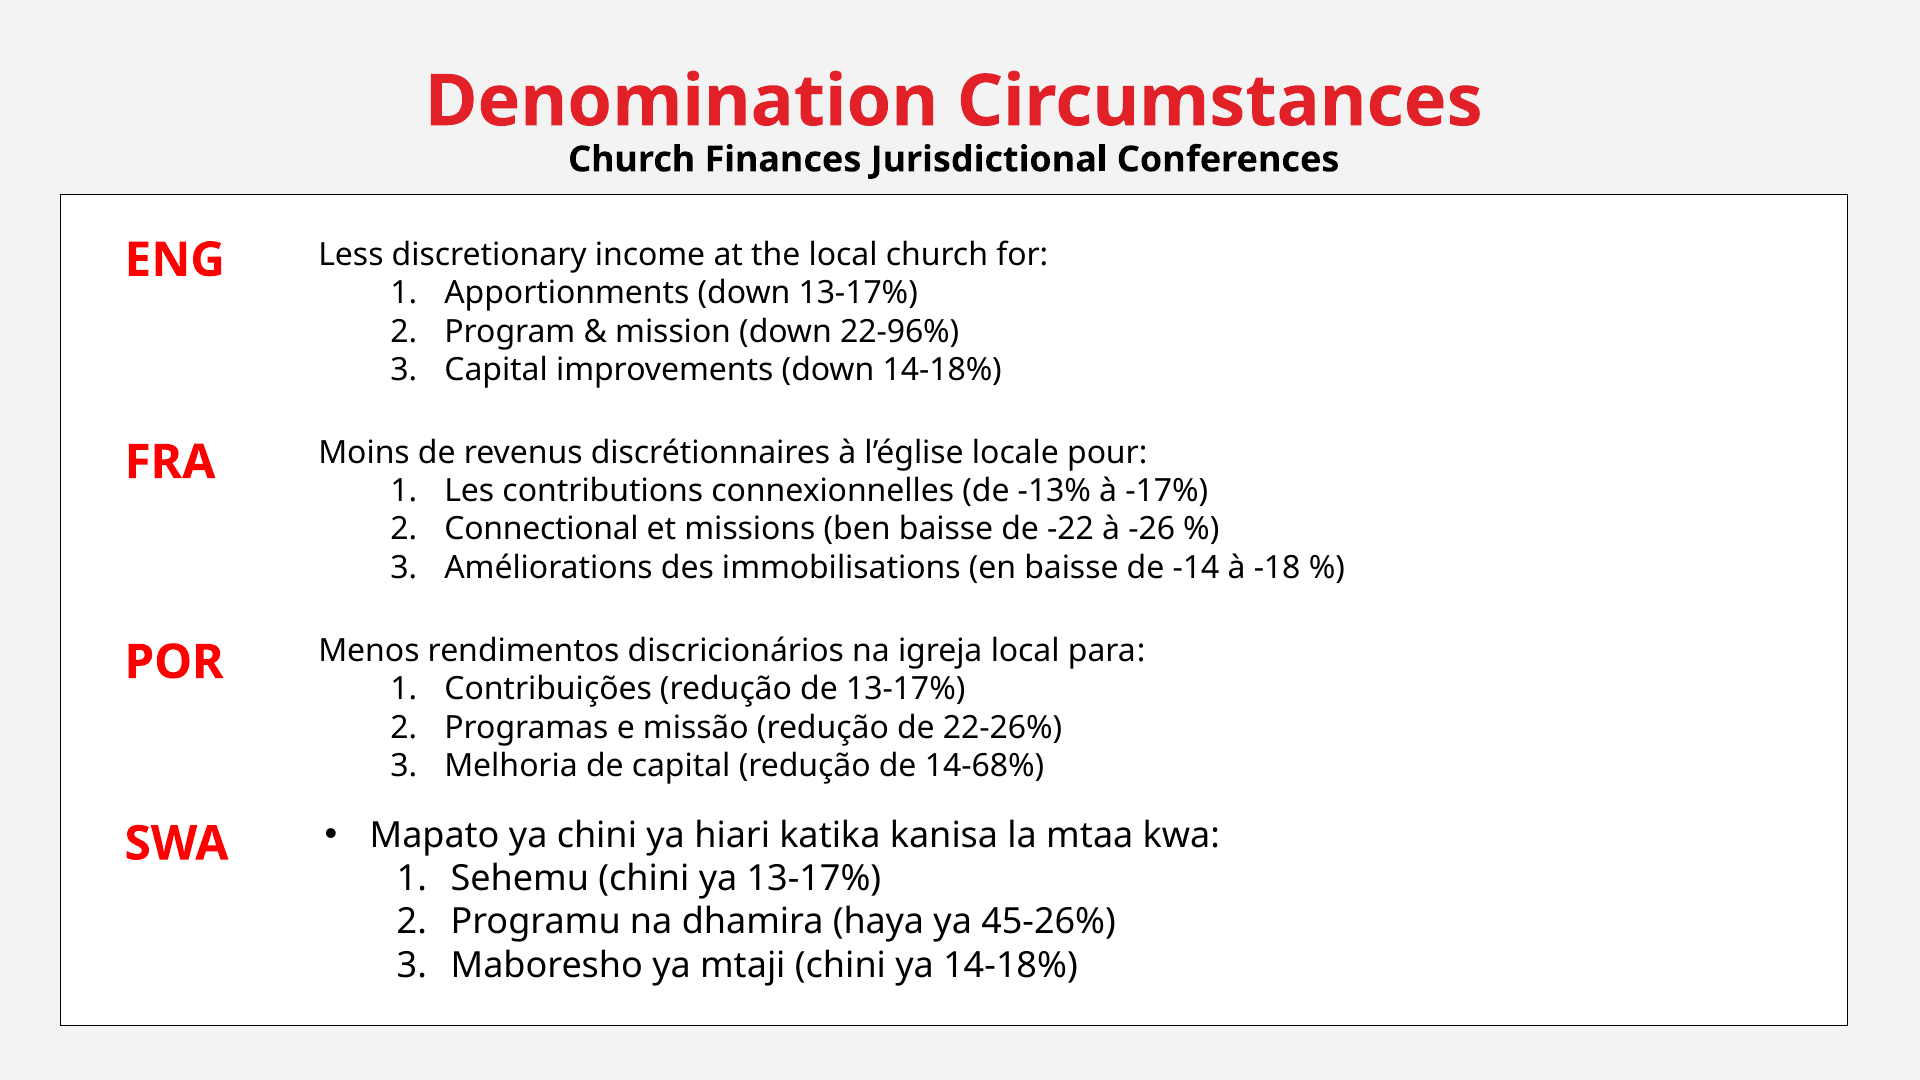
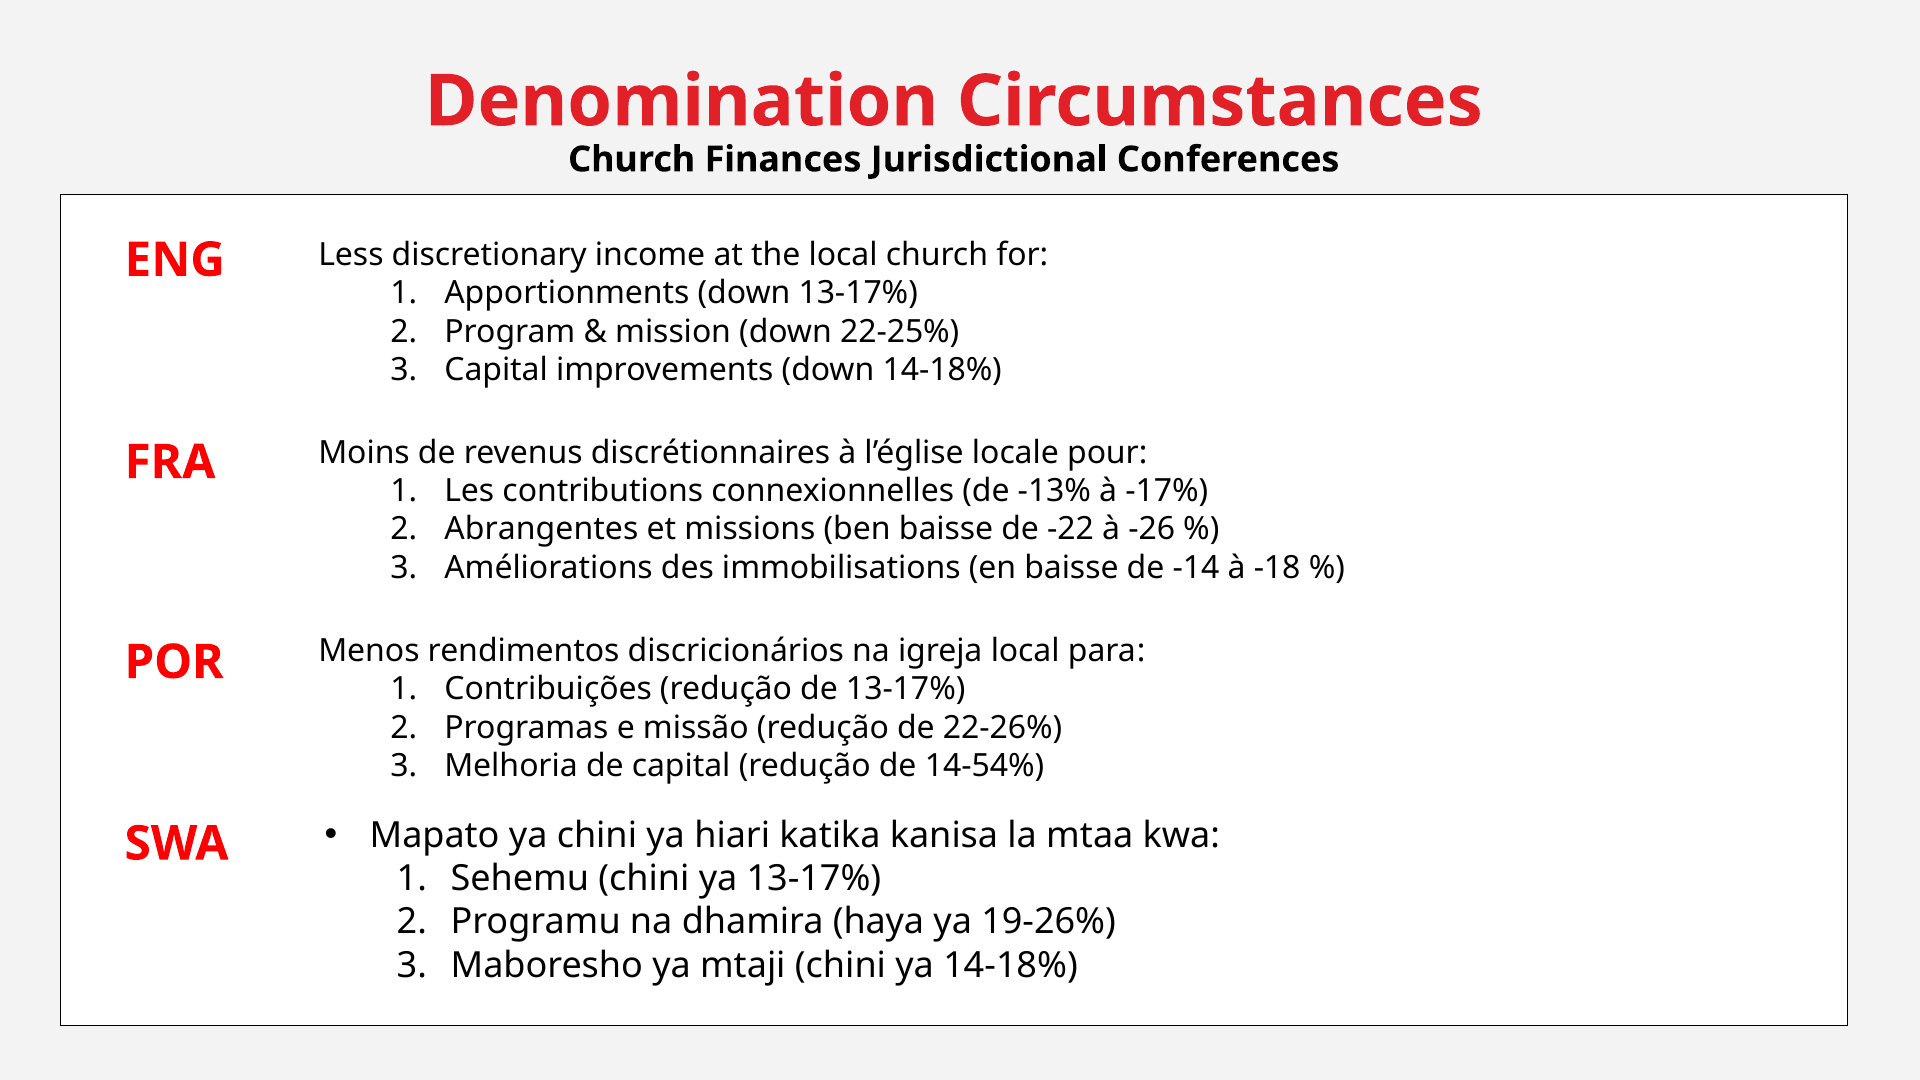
22-96%: 22-96% -> 22-25% (900, 331)
Connectional: Connectional -> Abrangentes (541, 529)
14-68%: 14-68% -> 14-54% (984, 766)
45-26%: 45-26% -> 19-26% (1049, 922)
